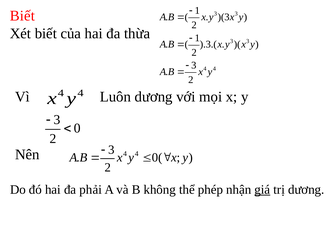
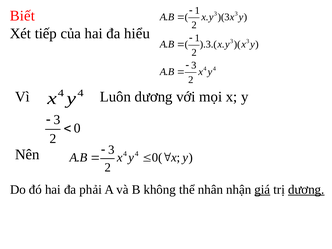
Xét biết: biết -> tiếp (46, 33)
thừa: thừa -> hiểu (137, 33)
phép: phép -> nhân (210, 190)
dương underline: none -> present (306, 190)
